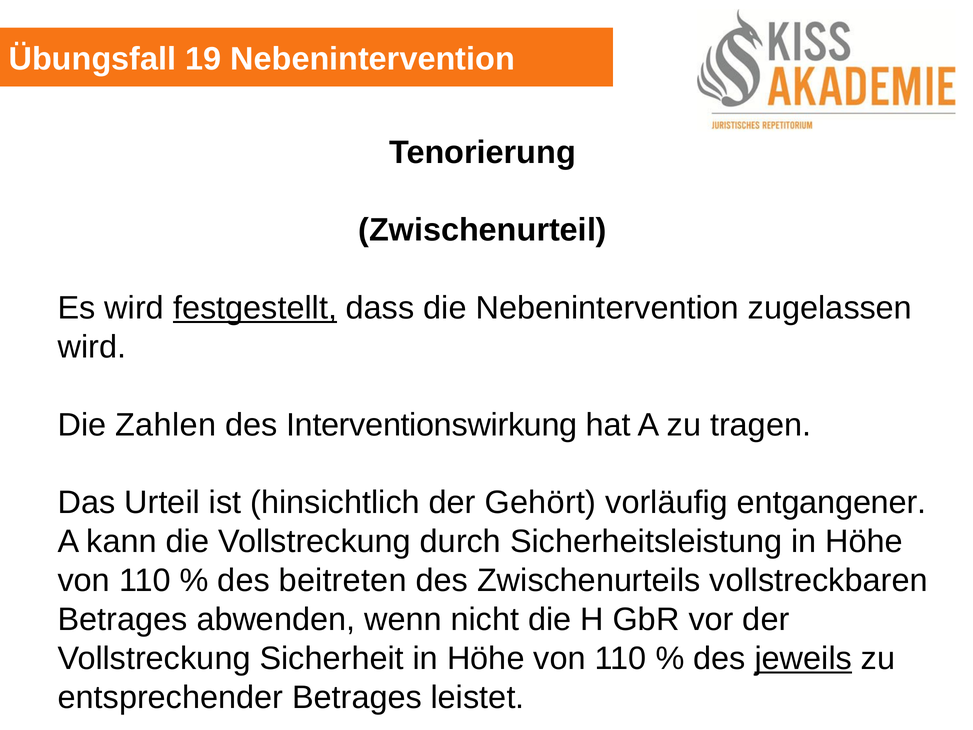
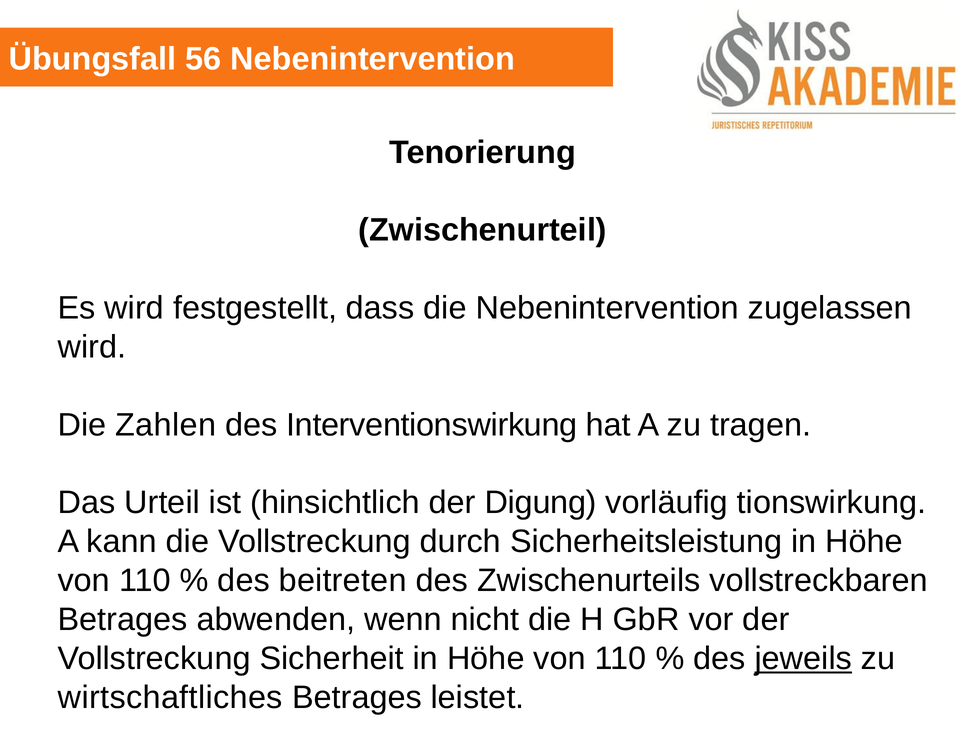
19: 19 -> 56 (203, 59)
festgestellt underline: present -> none (255, 308)
Gehört: Gehört -> Digung (541, 503)
entgangener: entgangener -> tionswirkung (832, 503)
entsprechender: entsprechender -> wirtschaftliches (170, 697)
